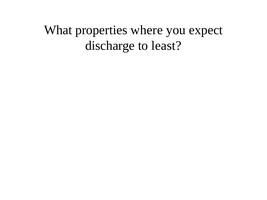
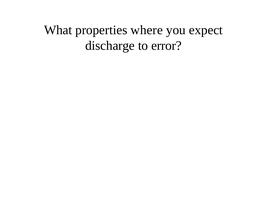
least: least -> error (167, 46)
